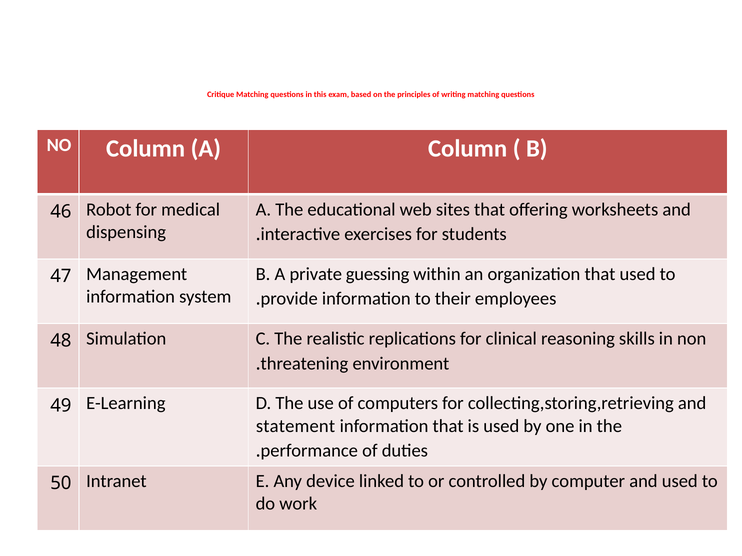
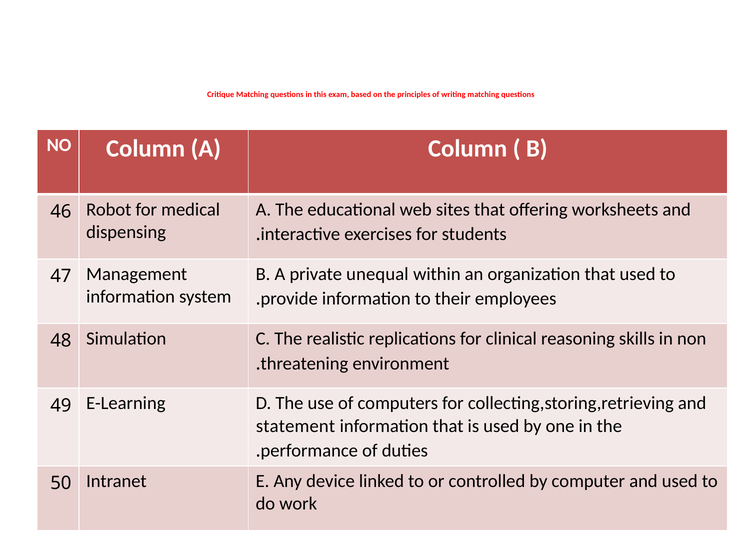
guessing: guessing -> unequal (377, 274)
